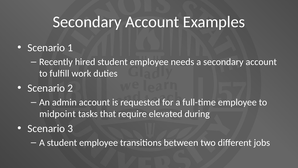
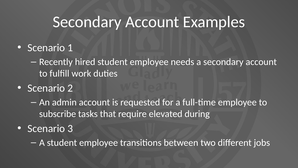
midpoint: midpoint -> subscribe (58, 114)
